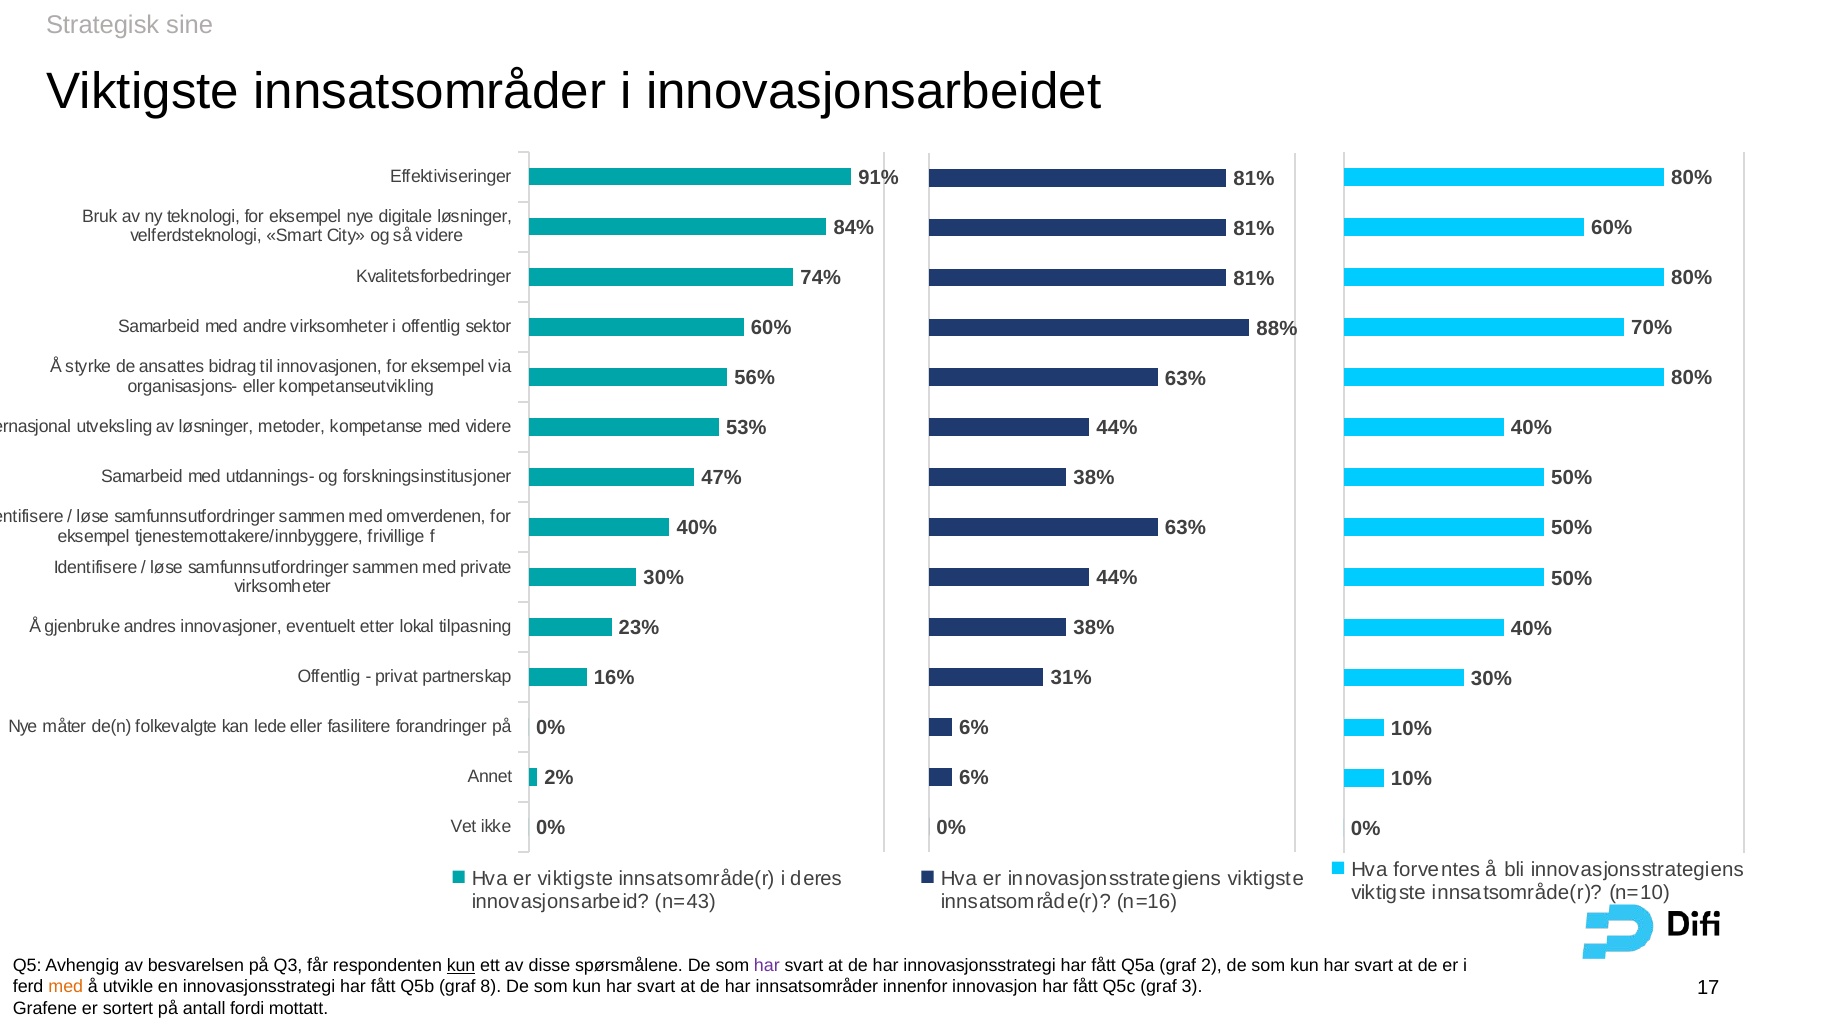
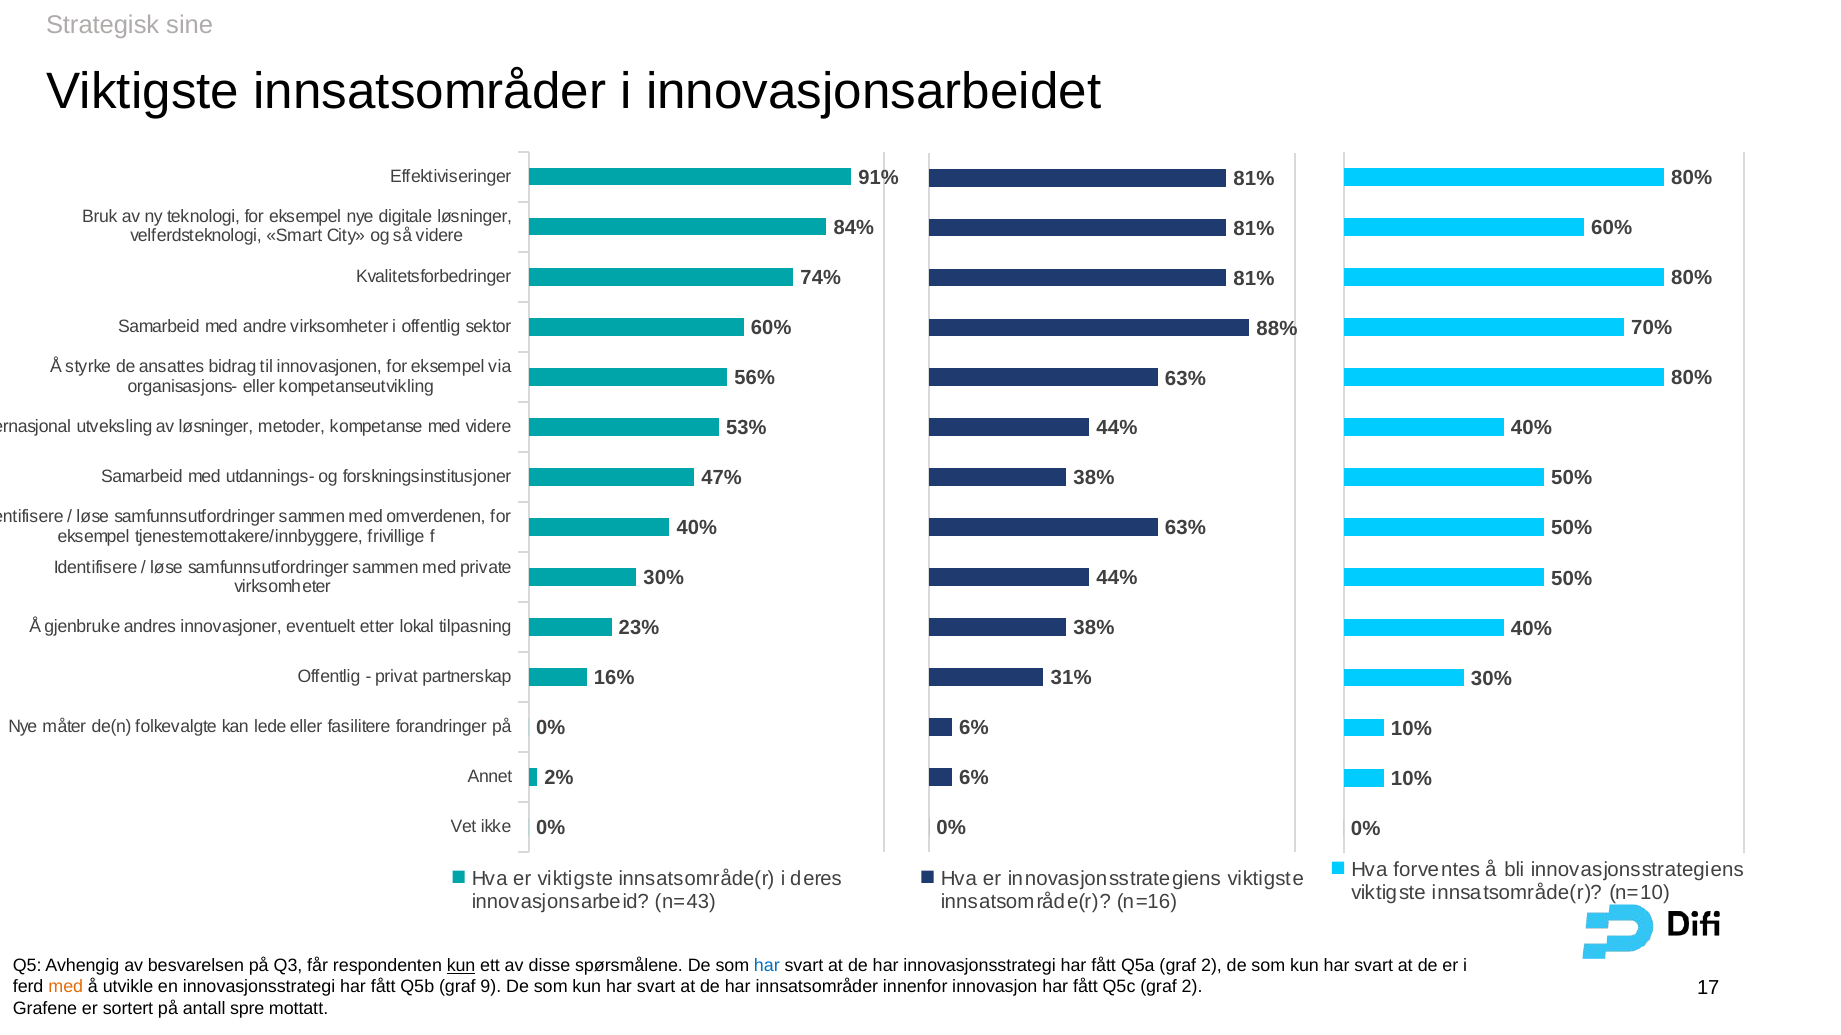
har colour: purple -> blue (767, 966)
8: 8 -> 9 (491, 987)
Q5c graf 3: 3 -> 2 (1192, 987)
fordi: fordi -> spre (247, 1009)
